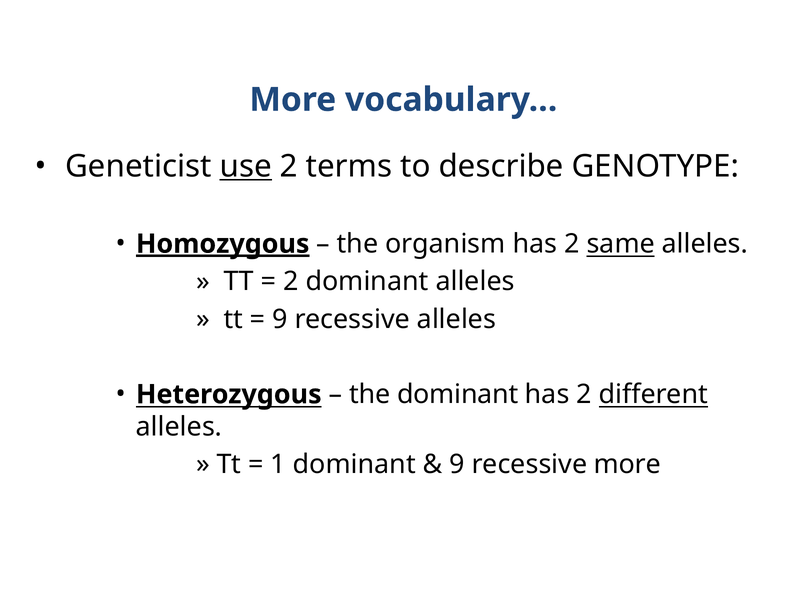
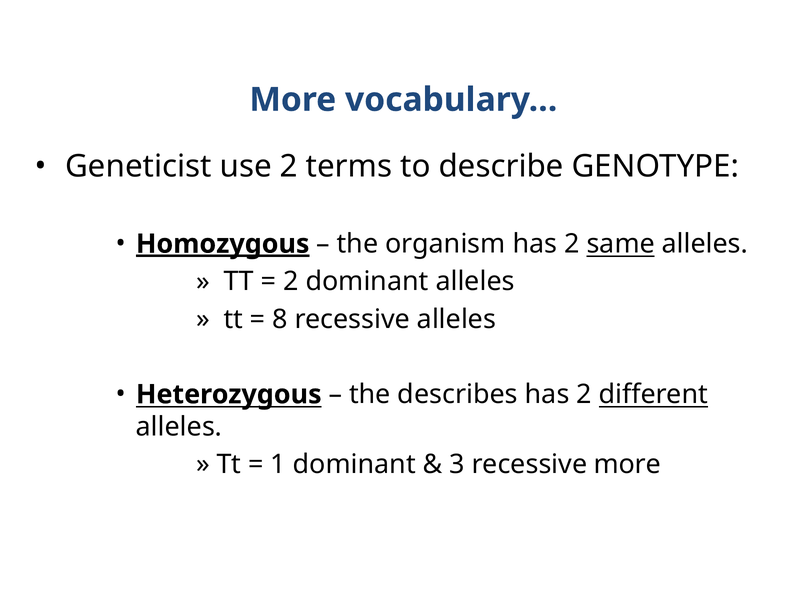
use underline: present -> none (246, 166)
9: 9 -> 8 (280, 319)
the dominant: dominant -> describes (458, 395)
9: 9 -> 3 (457, 465)
